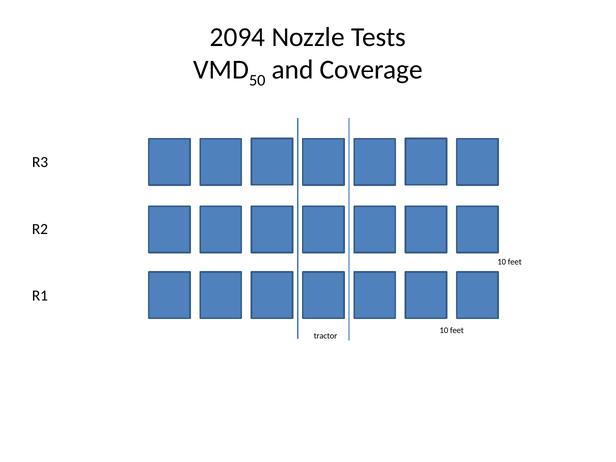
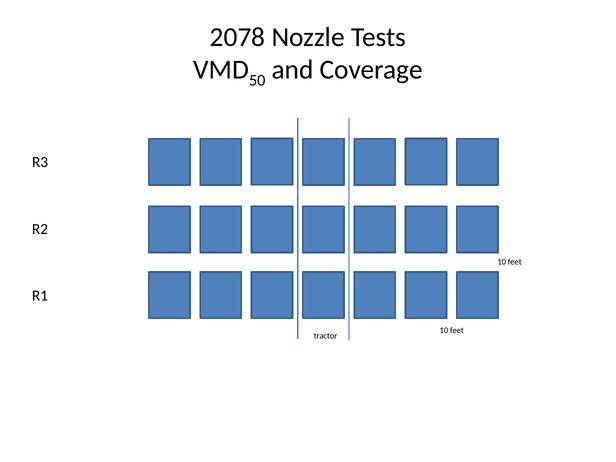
2094: 2094 -> 2078 (238, 37)
